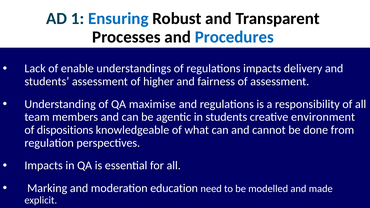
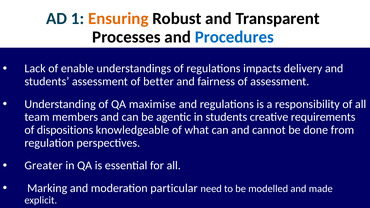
Ensuring colour: blue -> orange (118, 19)
higher: higher -> better (158, 81)
environment: environment -> requirements (323, 117)
Impacts: Impacts -> Greater (44, 166)
education: education -> particular (174, 188)
